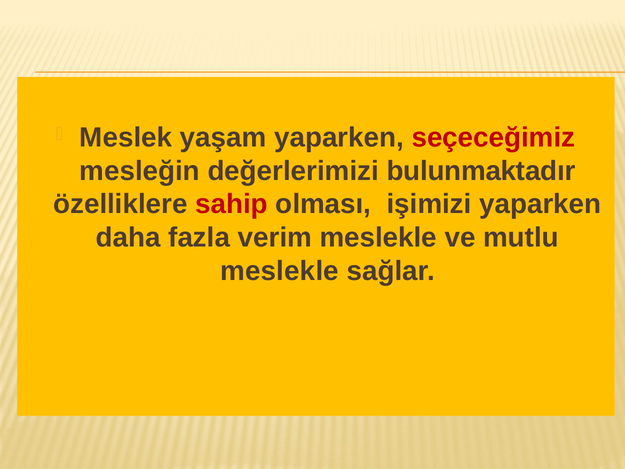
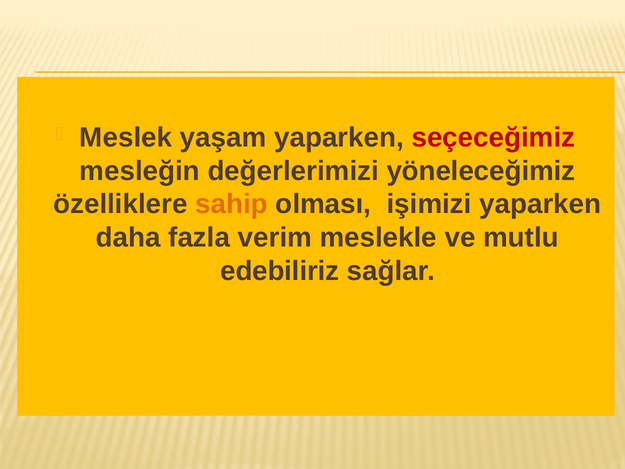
bulunmaktadır: bulunmaktadır -> yöneleceğimiz (481, 171)
sahip colour: red -> orange (231, 204)
meslekle: meslekle -> edebiliriz (280, 271)
